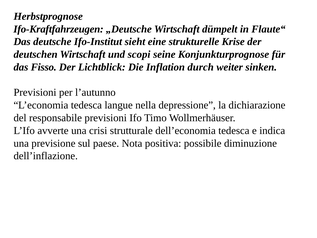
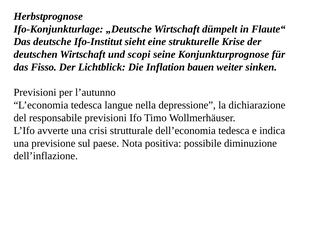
Ifo-Kraftfahrzeugen: Ifo-Kraftfahrzeugen -> Ifo-Konjunkturlage (58, 29)
durch: durch -> bauen (201, 67)
